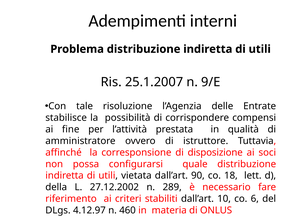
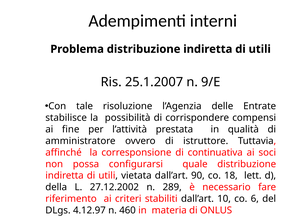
disposizione: disposizione -> continuativa (215, 152)
